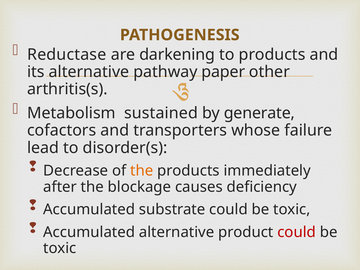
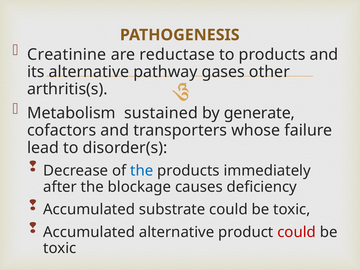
Reductase: Reductase -> Creatinine (67, 55)
darkening: darkening -> reductase (177, 55)
paper: paper -> gases (223, 72)
the colour: orange -> blue (142, 171)
